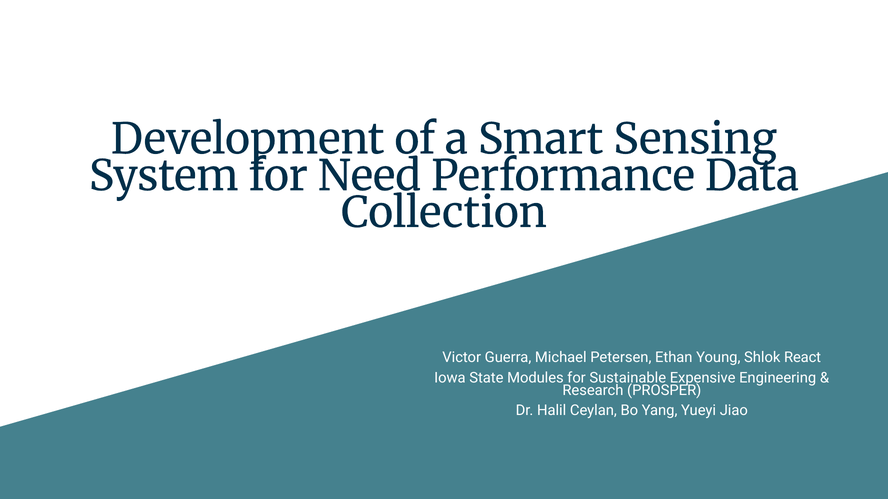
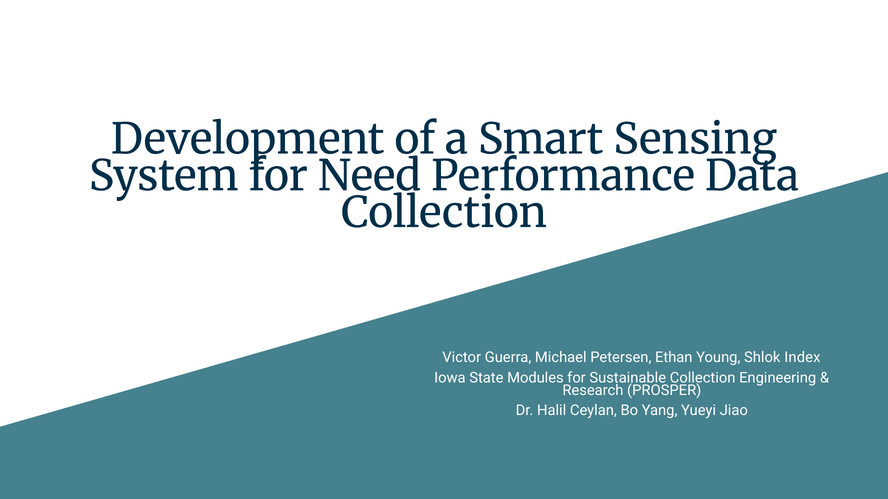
React: React -> Index (802, 358)
Sustainable Expensive: Expensive -> Collection (703, 378)
